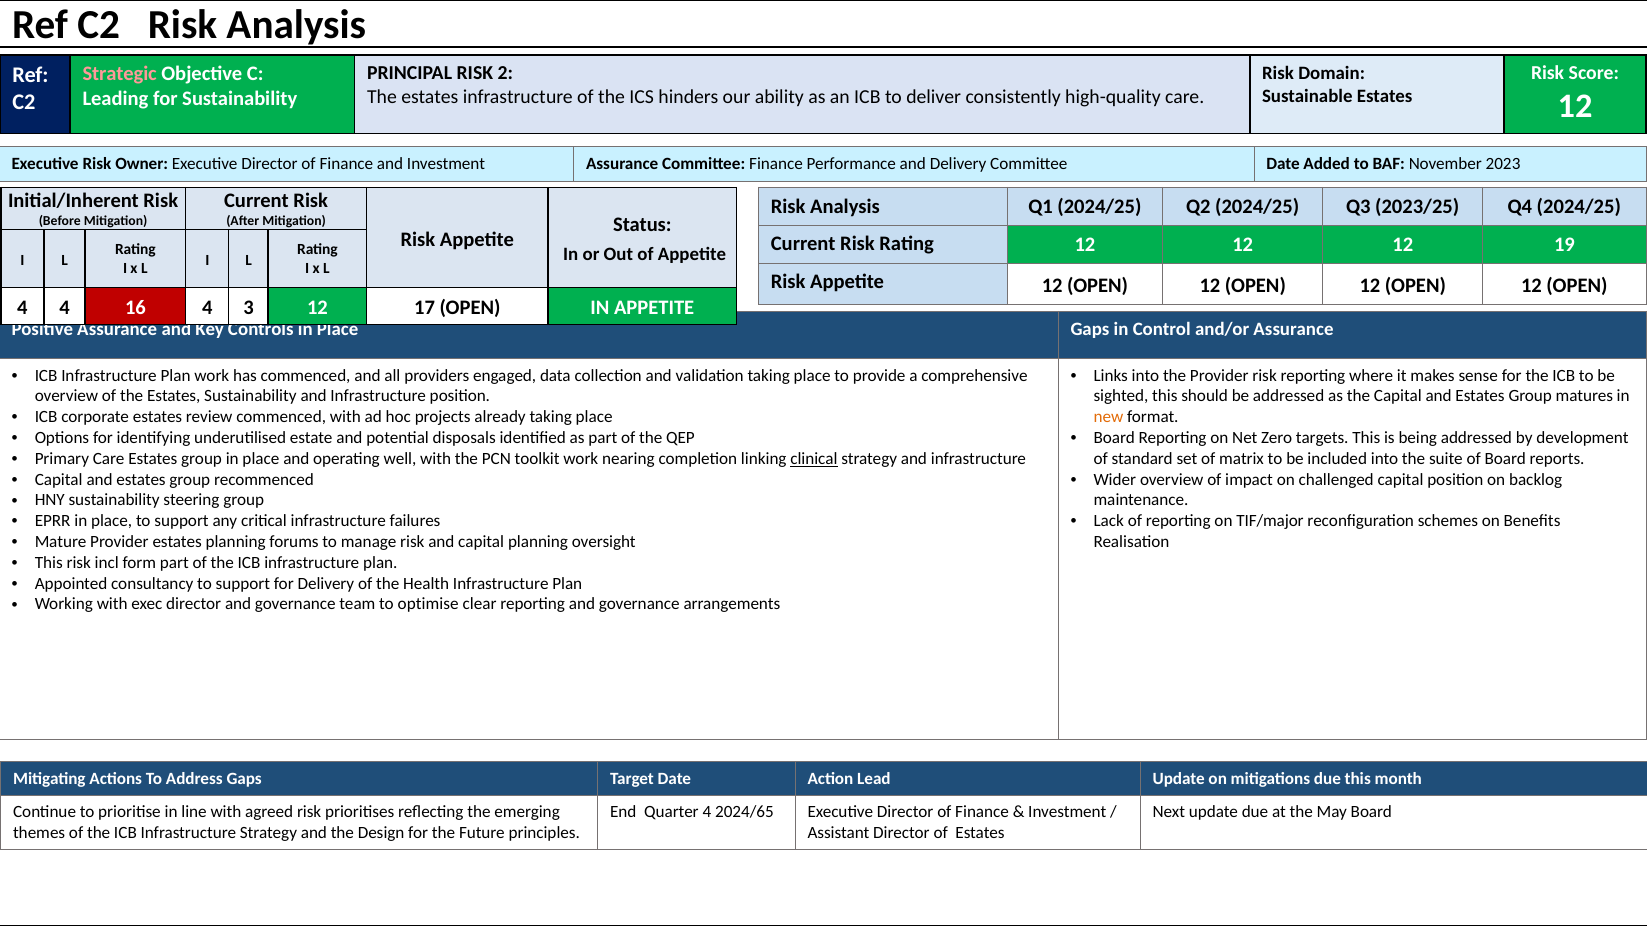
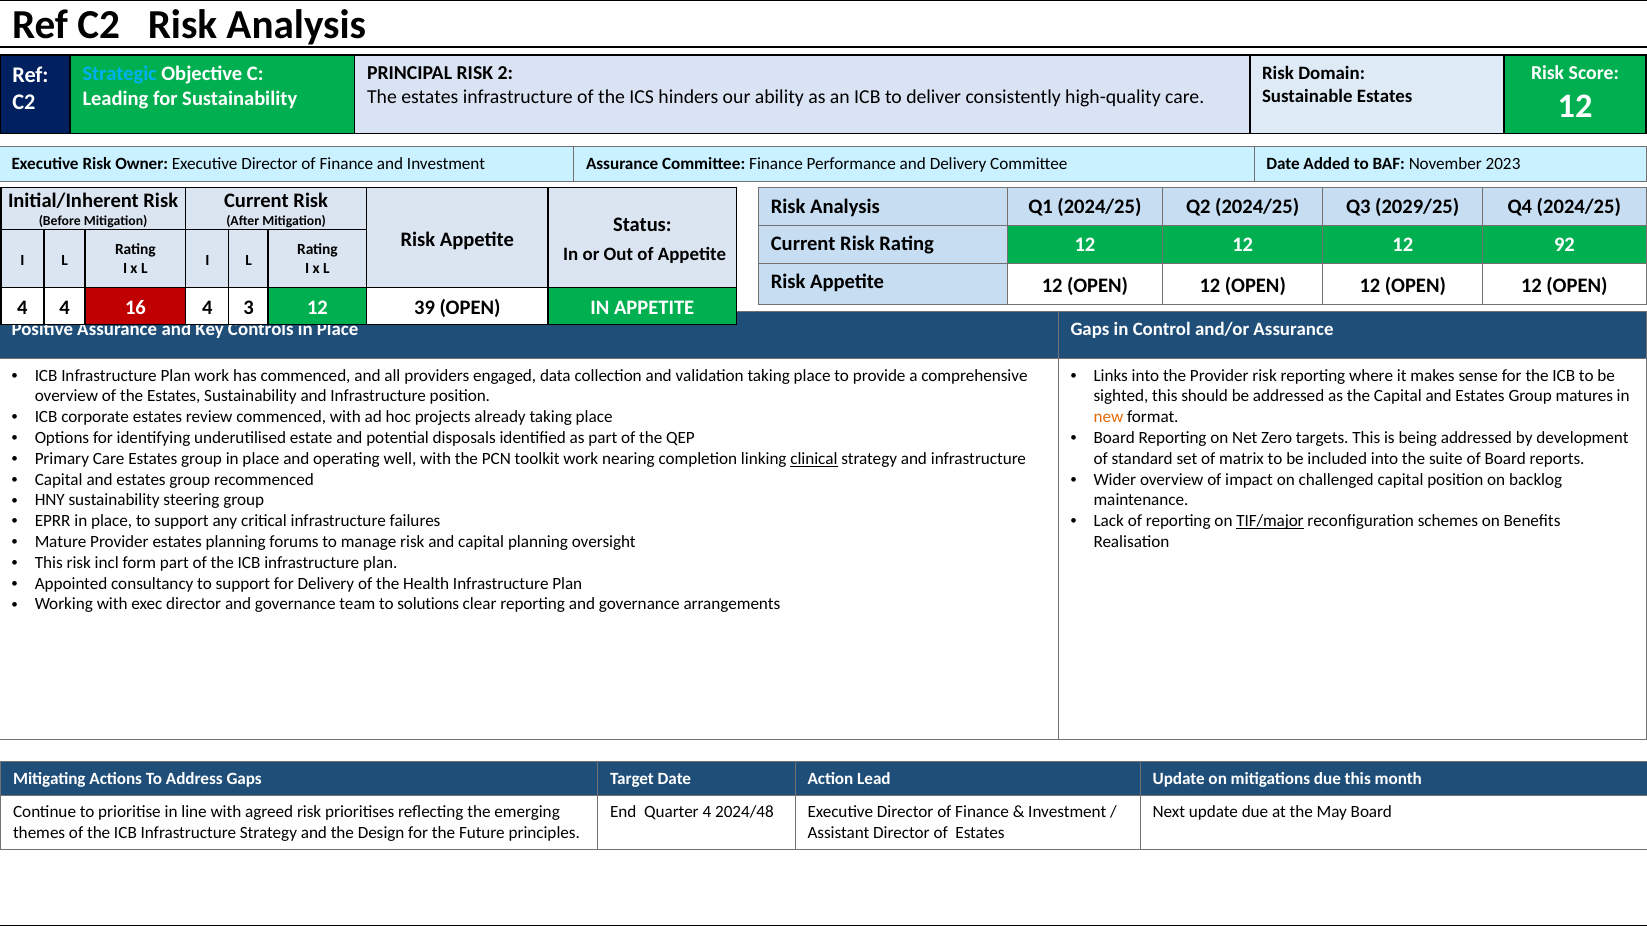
Strategic colour: pink -> light blue (120, 74)
2023/25: 2023/25 -> 2029/25 (1417, 207)
19: 19 -> 92 (1564, 244)
17: 17 -> 39 (425, 308)
TIF/major underline: none -> present (1270, 521)
optimise: optimise -> solutions (428, 605)
2024/65: 2024/65 -> 2024/48 (744, 812)
